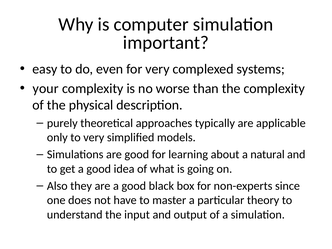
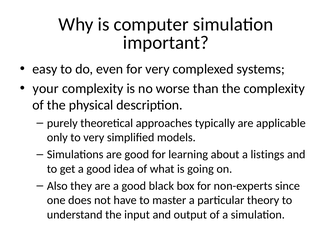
natural: natural -> listings (267, 154)
